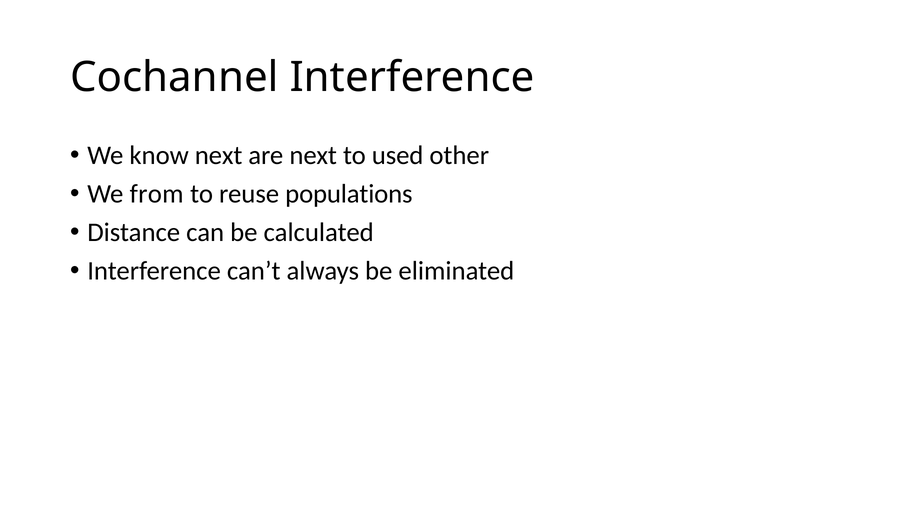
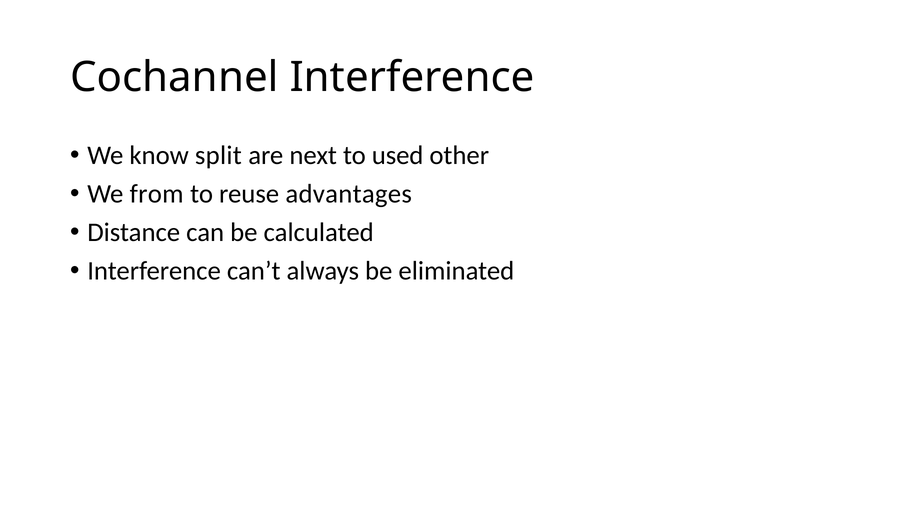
know next: next -> split (218, 155)
populations: populations -> advantages (349, 194)
